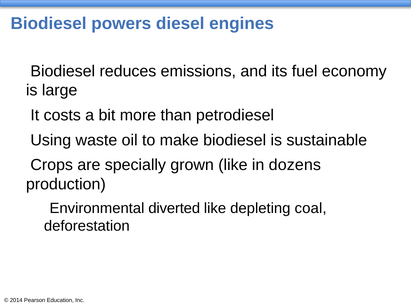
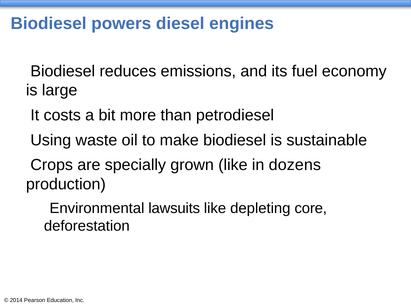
diverted: diverted -> lawsuits (174, 208)
coal: coal -> core (311, 208)
